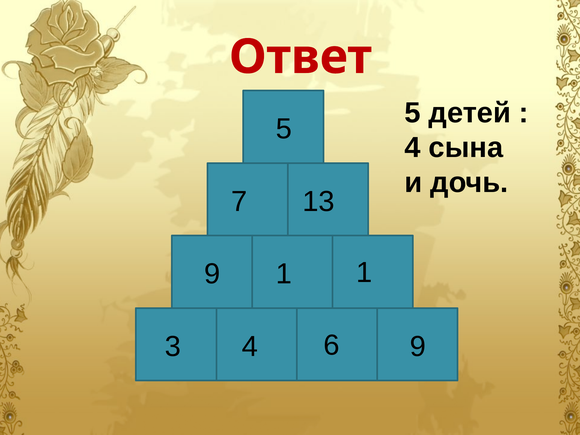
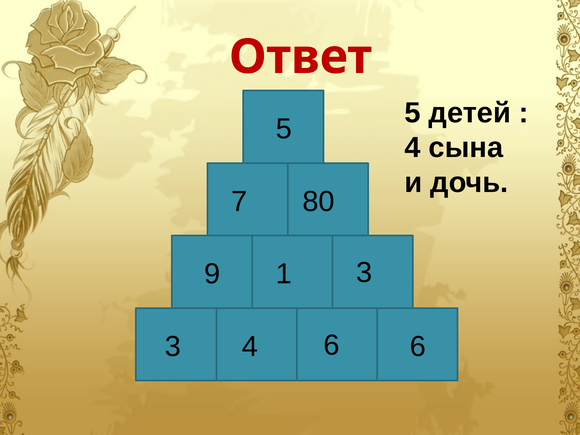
13: 13 -> 80 (319, 201)
9 1: 1 -> 3 (364, 273)
6 9: 9 -> 6 (418, 346)
